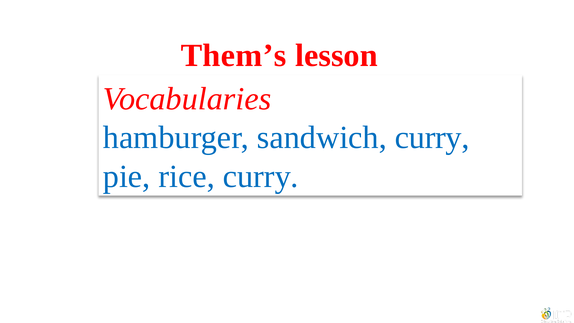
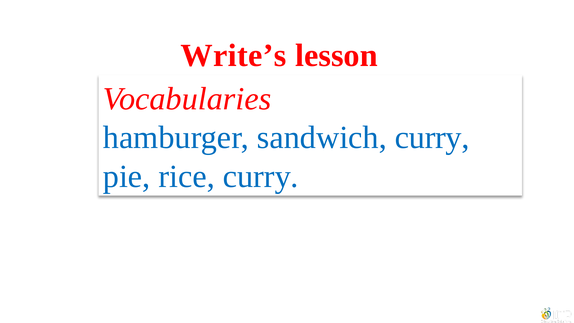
Them’s: Them’s -> Write’s (234, 55)
